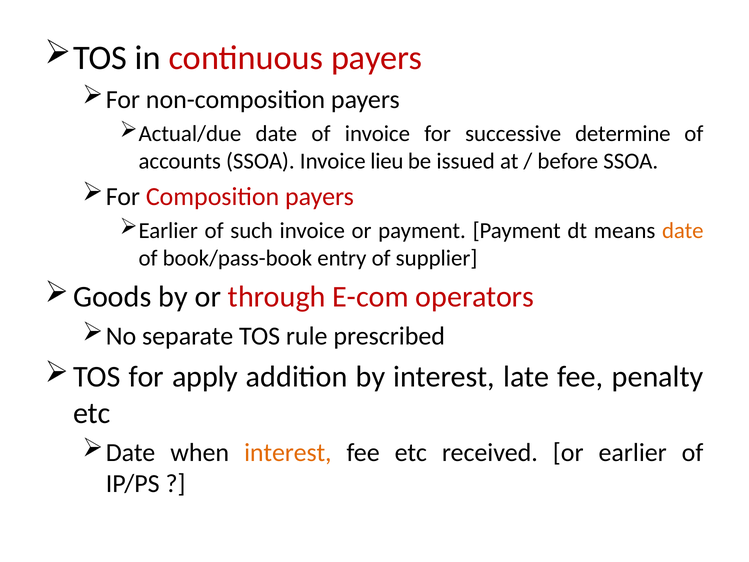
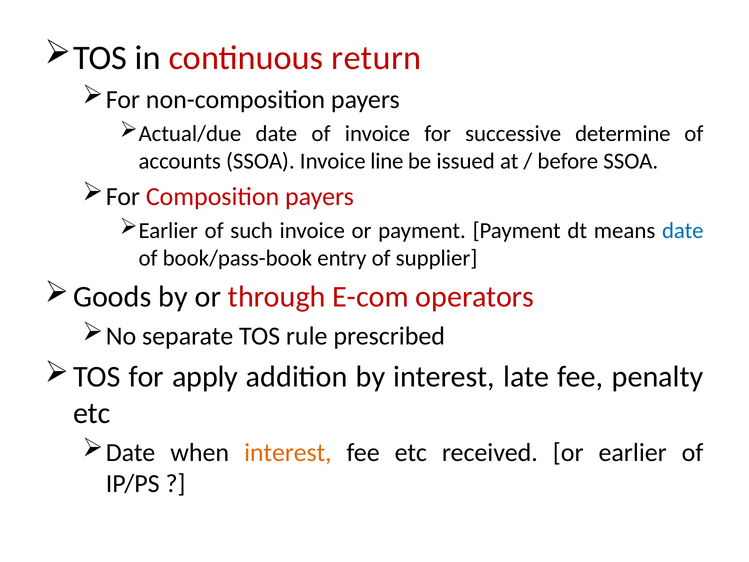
continuous payers: payers -> return (376, 58)
lieu: lieu -> line (387, 161)
date colour: orange -> blue (683, 230)
